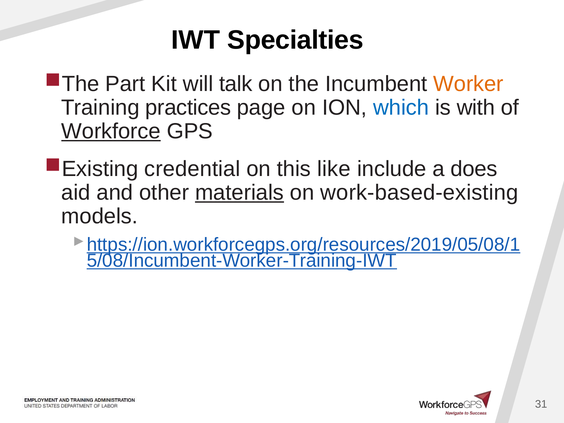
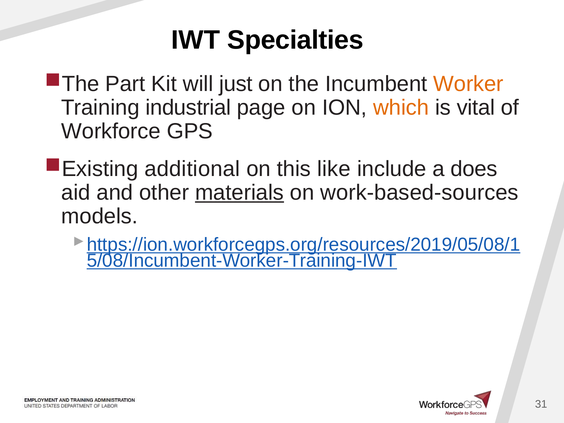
talk: talk -> just (236, 84)
practices: practices -> industrial (188, 108)
which colour: blue -> orange (401, 108)
with: with -> vital (476, 108)
Workforce underline: present -> none (111, 131)
credential: credential -> additional (192, 169)
work-based-existing: work-based-existing -> work-based-sources (419, 193)
